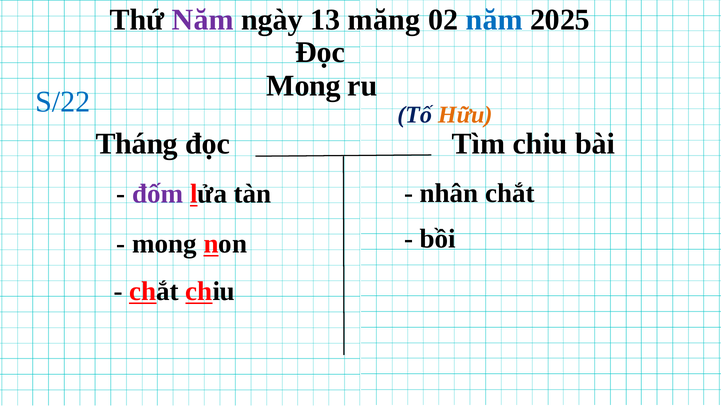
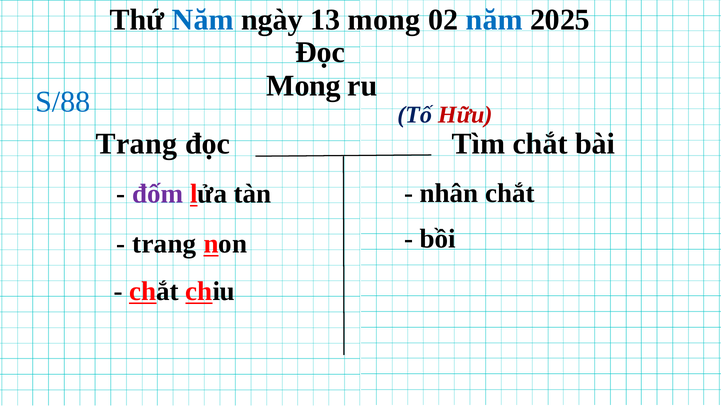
Năm colour: purple -> blue (203, 20)
13 măng: măng -> mong (384, 20)
S/22: S/22 -> S/88 (63, 102)
Hữu colour: orange -> red (465, 114)
Tháng: Tháng -> Trang (137, 144)
Tìm chiu: chiu -> chắt (540, 144)
mong: mong -> trang (164, 244)
